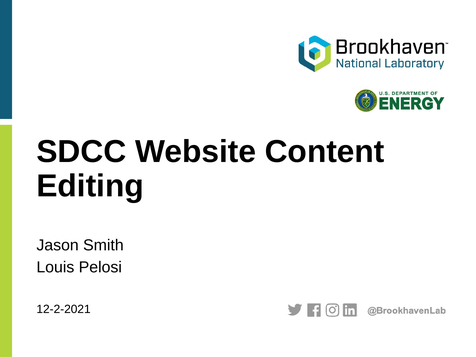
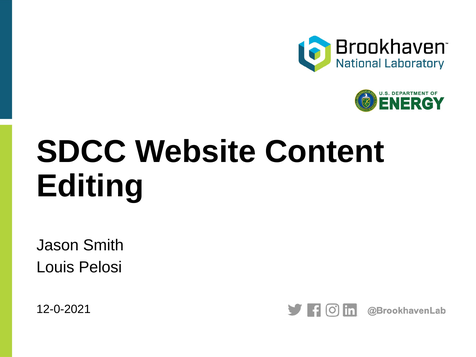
12-2-2021: 12-2-2021 -> 12-0-2021 (64, 309)
